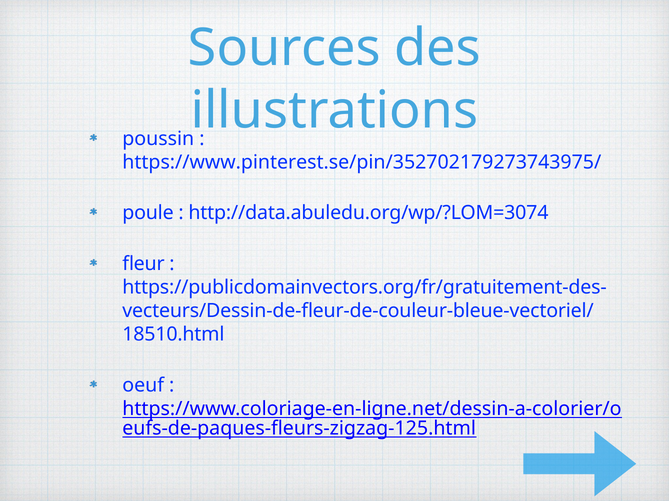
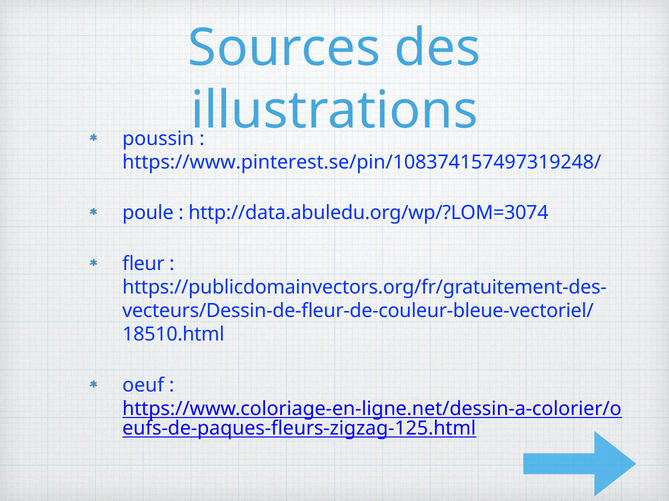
https://www.pinterest.se/pin/352702179273743975/: https://www.pinterest.se/pin/352702179273743975/ -> https://www.pinterest.se/pin/108374157497319248/ (362, 162)
